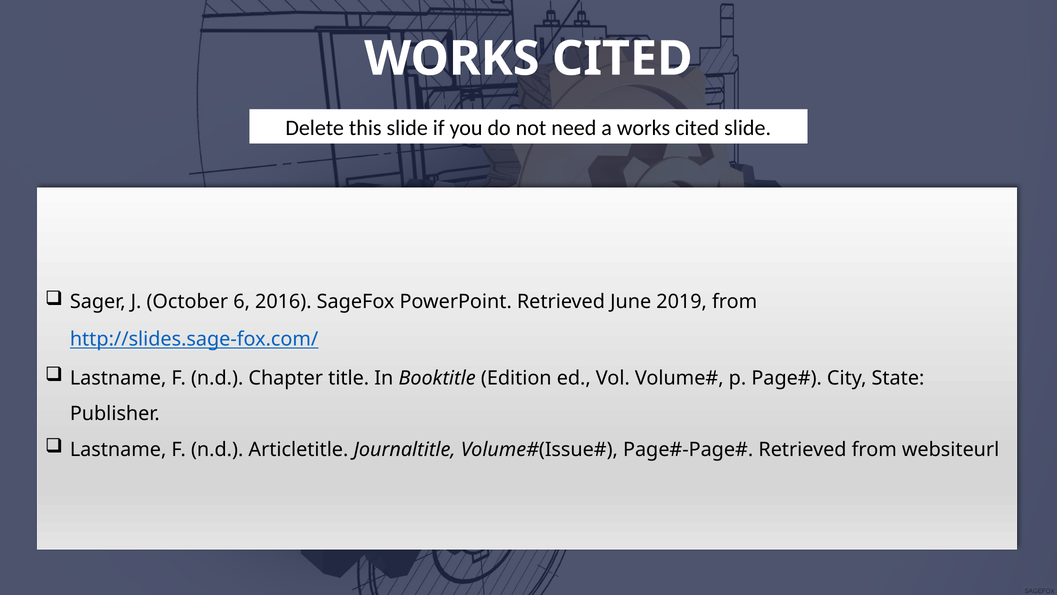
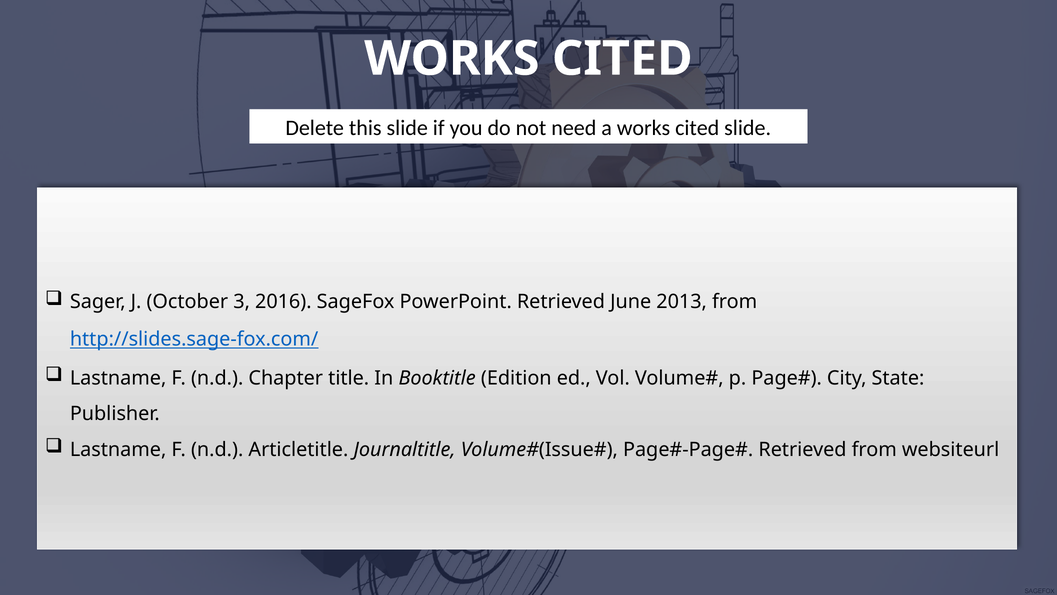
6: 6 -> 3 (242, 302)
2019: 2019 -> 2013 (682, 302)
